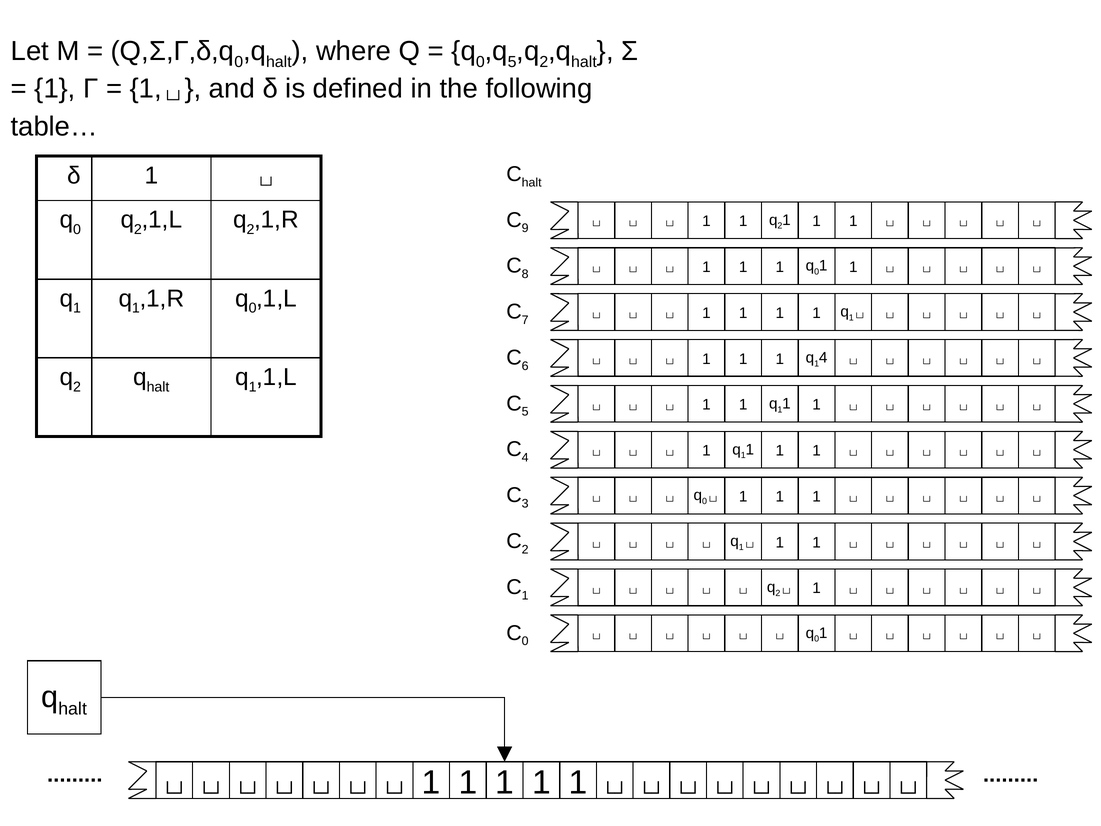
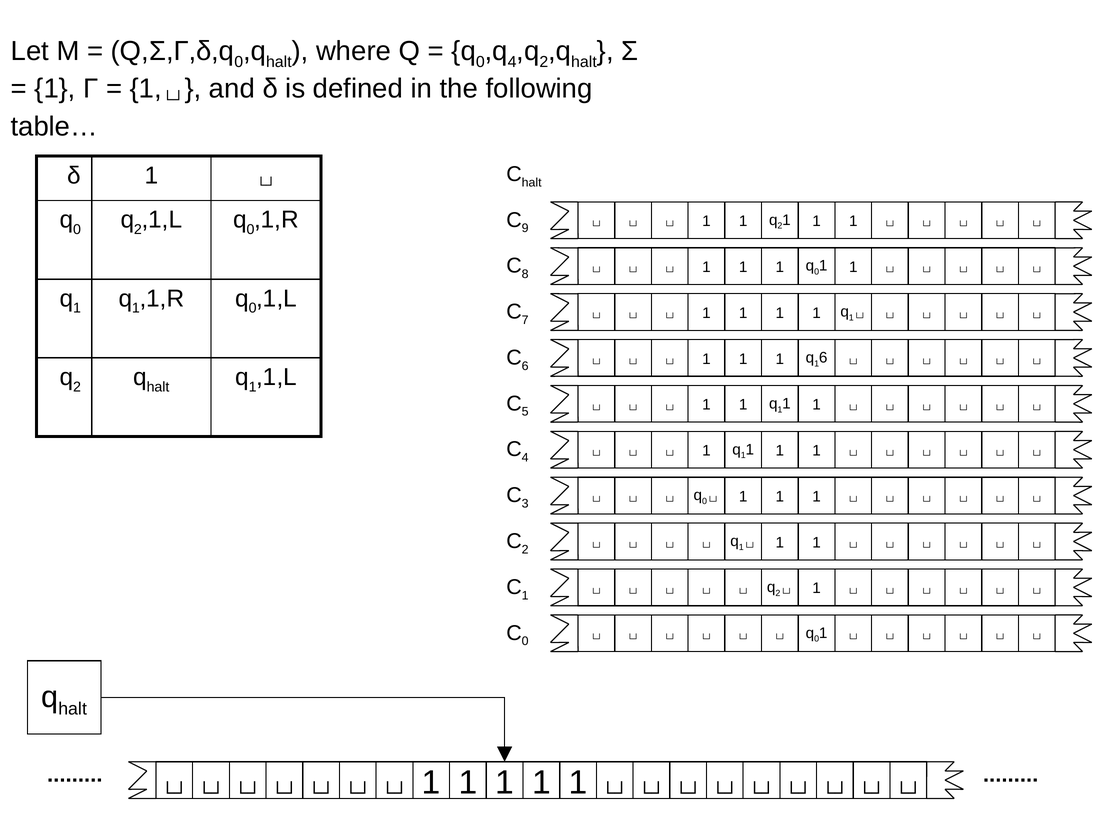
5: 5 -> 4 (512, 62)
2: 2 -> 0 (251, 229)
1 4: 4 -> 6 (823, 358)
